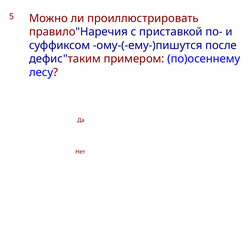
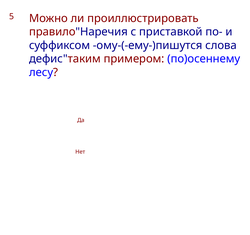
после: после -> слова (221, 45)
